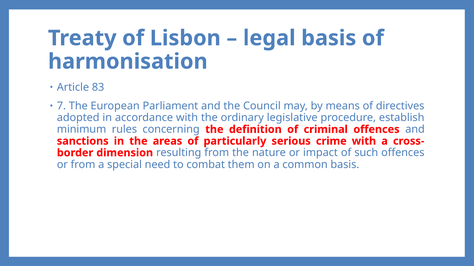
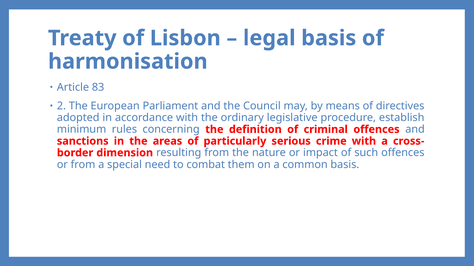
7: 7 -> 2 (61, 106)
